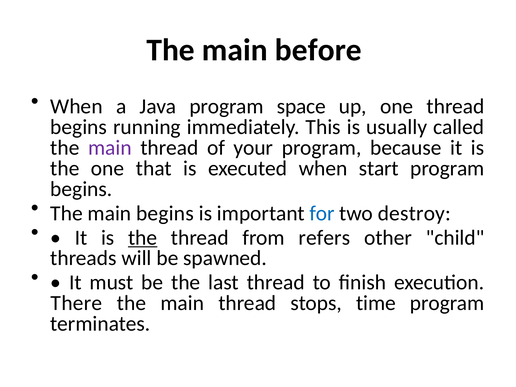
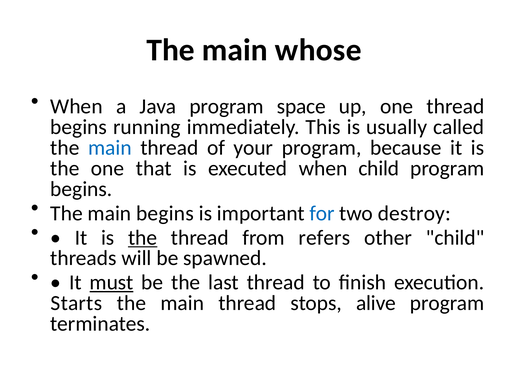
before: before -> whose (318, 50)
main colour: purple -> blue (110, 148)
when start: start -> child (379, 168)
must underline: none -> present (112, 283)
There: There -> Starts (76, 303)
time: time -> alive (376, 303)
